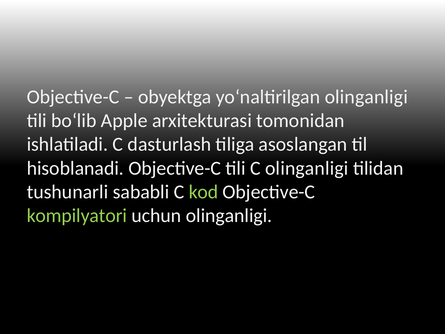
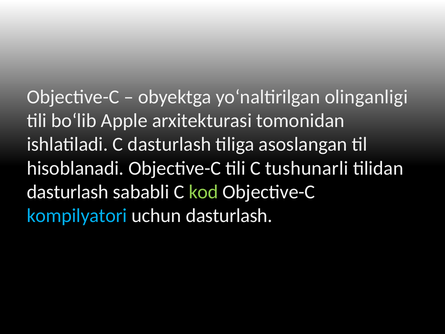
C olinganligi: olinganligi -> tushunarli (307, 168)
tushunarli: tushunarli -> dasturlash (68, 192)
kompilyatori colour: light green -> light blue (77, 216)
uchun olinganligi: olinganligi -> dasturlash (229, 216)
